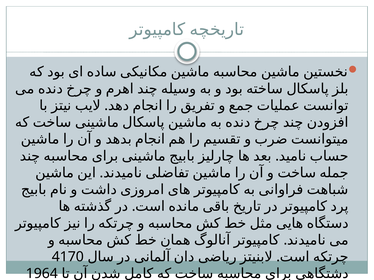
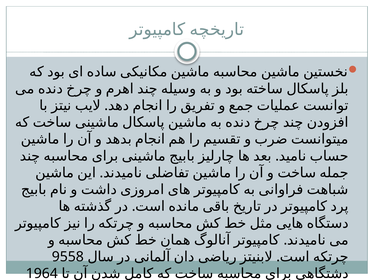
4170: 4170 -> 9558 (68, 257)
